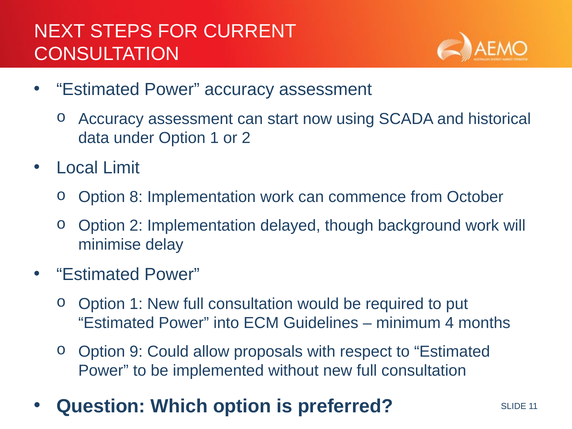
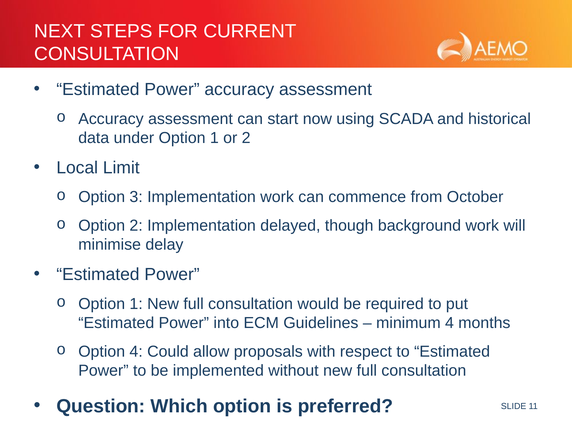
8: 8 -> 3 (136, 197)
Option 9: 9 -> 4 (136, 351)
